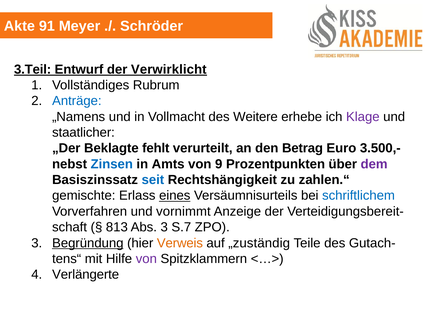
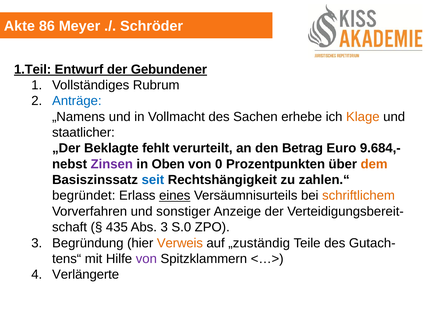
91: 91 -> 86 (47, 26)
3.Teil: 3.Teil -> 1.Teil (33, 69)
Verwirklicht: Verwirklicht -> Gebundener (169, 69)
Weitere: Weitere -> Sachen (255, 117)
Klage colour: purple -> orange (363, 117)
3.500,-: 3.500,- -> 9.684,- (380, 148)
Zinsen colour: blue -> purple (112, 164)
Amts: Amts -> Oben (168, 164)
9: 9 -> 0 (219, 164)
dem colour: purple -> orange (374, 164)
gemischte: gemischte -> begründet (84, 195)
schriftlichem colour: blue -> orange (359, 195)
vornimmt: vornimmt -> sonstiger (183, 211)
813: 813 -> 435 (117, 227)
S.7: S.7 -> S.0 (181, 227)
Begründung underline: present -> none (88, 243)
